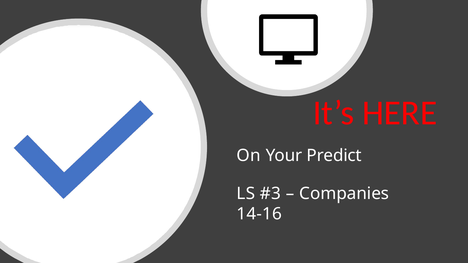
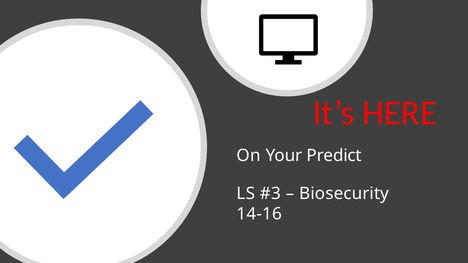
Companies: Companies -> Biosecurity (344, 194)
